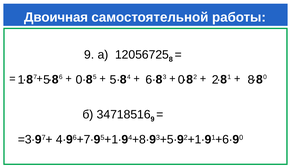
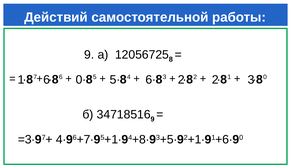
Двоичная: Двоичная -> Действий (56, 17)
1 5: 5 -> 6 (47, 79)
6 0: 0 -> 2 (181, 79)
2 8: 8 -> 3 (251, 79)
